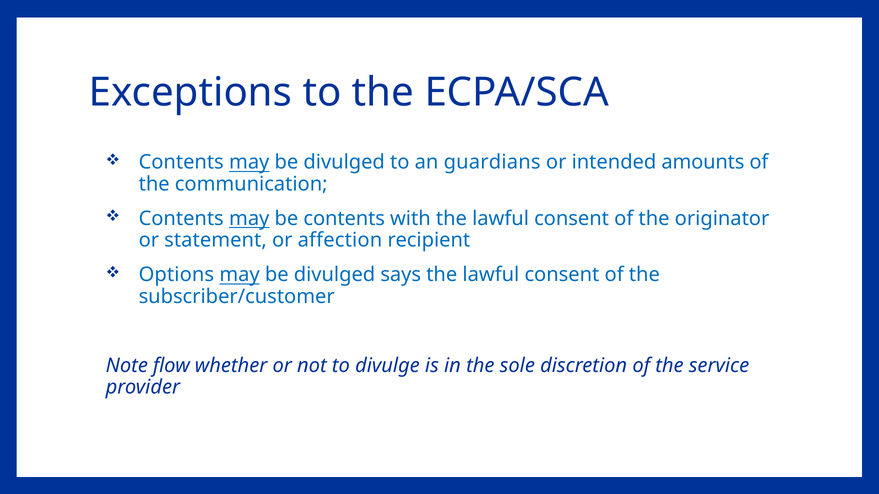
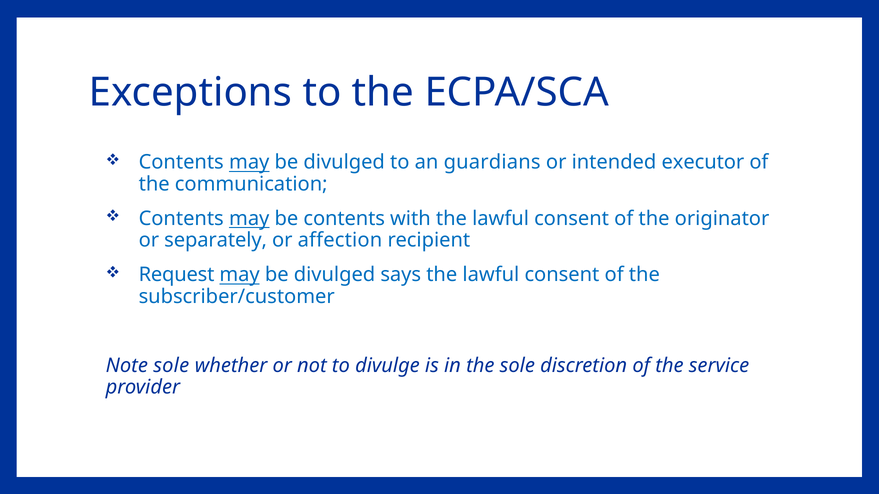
amounts: amounts -> executor (703, 162)
statement: statement -> separately (216, 240)
Options: Options -> Request (177, 275)
Note flow: flow -> sole (171, 366)
